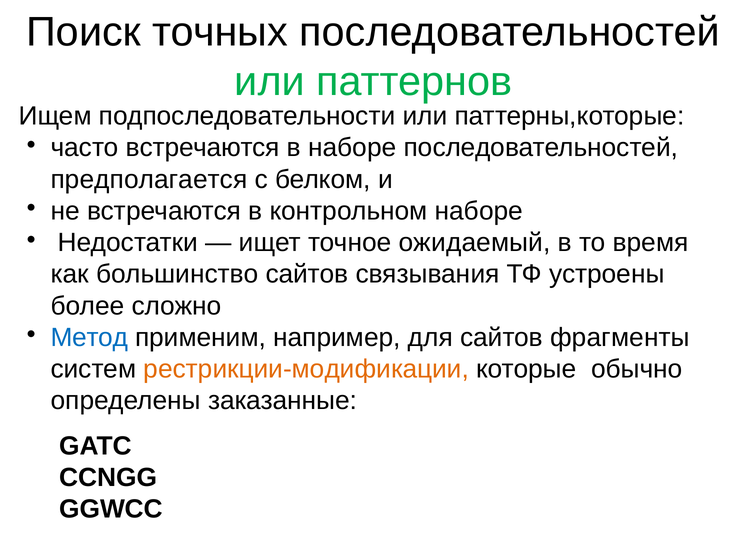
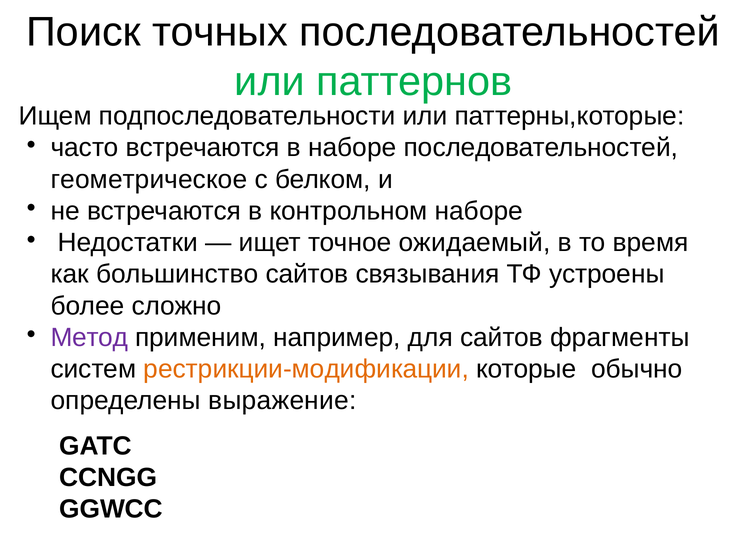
предполагается: предполагается -> геометрическое (149, 179)
Метод colour: blue -> purple (89, 338)
заказанные: заказанные -> выражение (282, 401)
